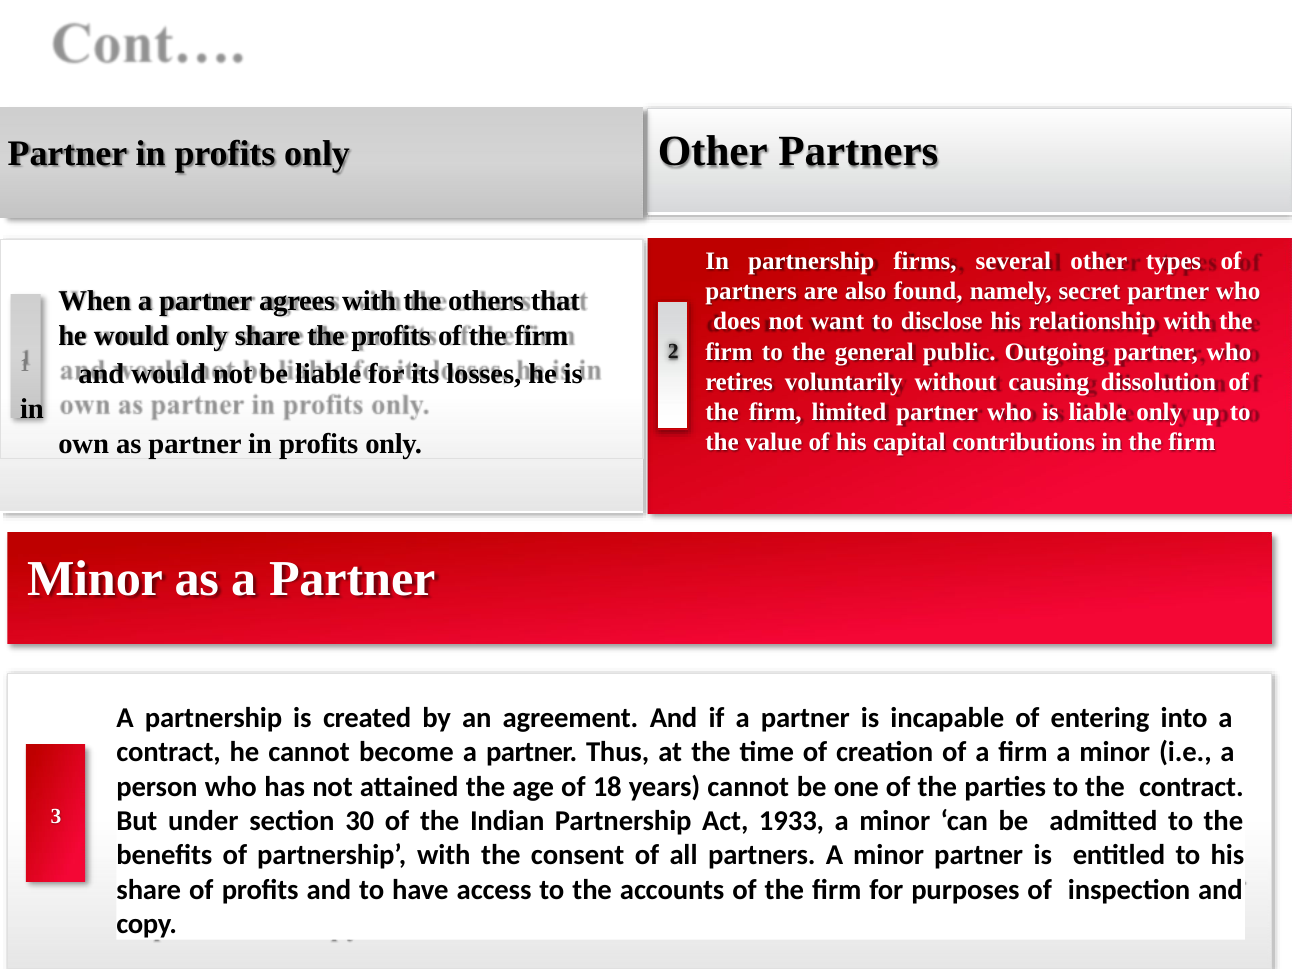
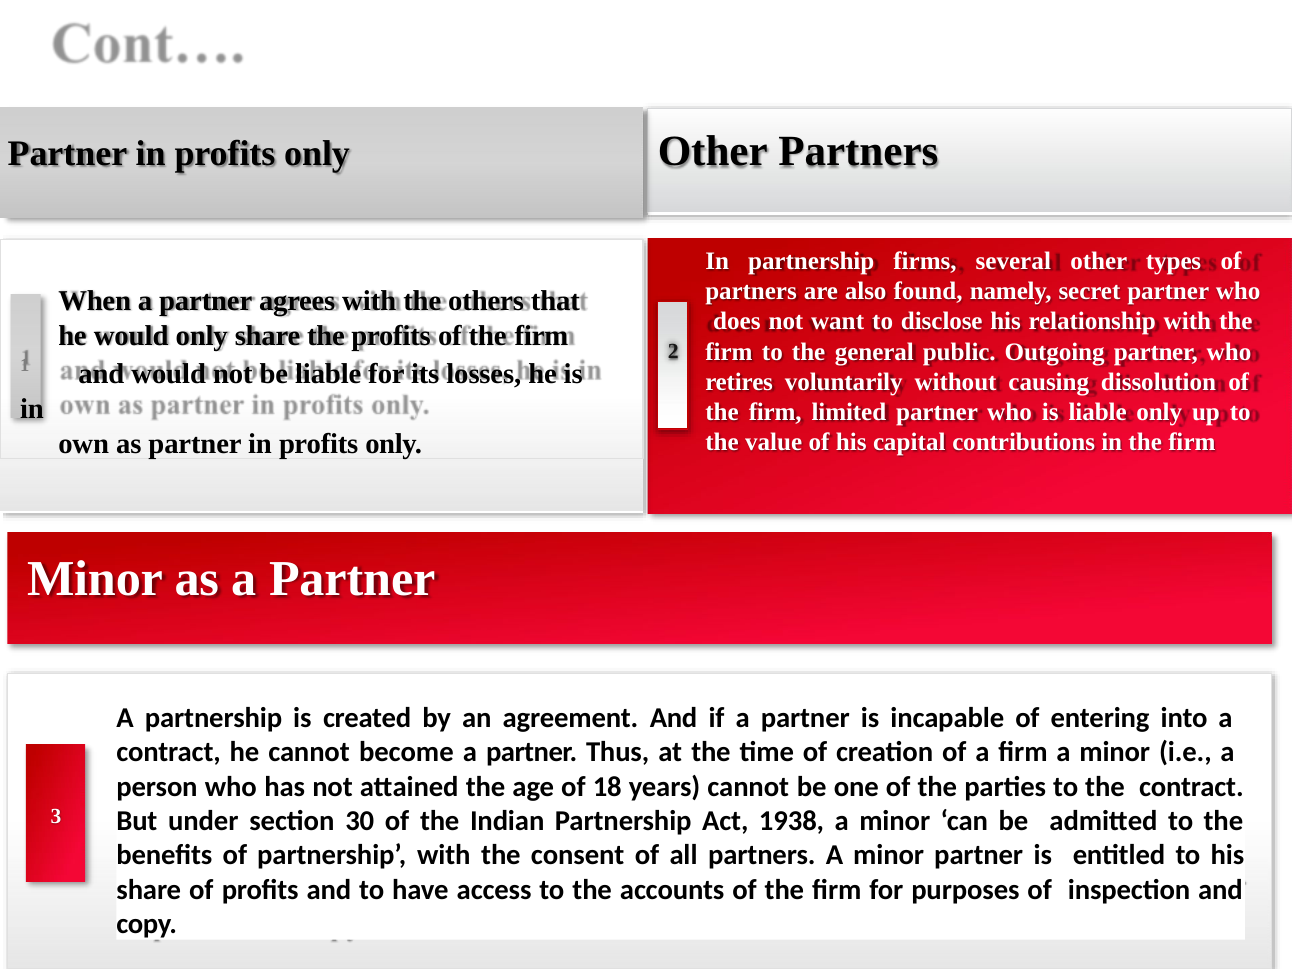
1933: 1933 -> 1938 (792, 821)
